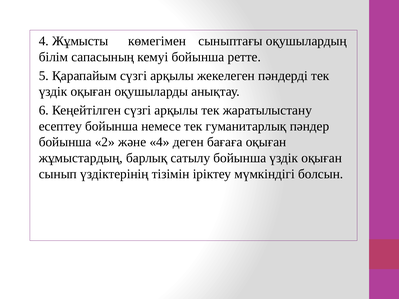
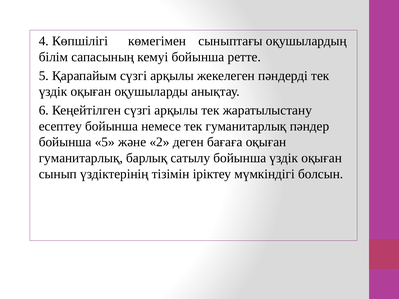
Жұмысты: Жұмысты -> Көпшілігі (80, 41)
бойынша 2: 2 -> 5 (105, 142)
және 4: 4 -> 2 (160, 142)
жұмыстардың: жұмыстардың -> гуманитарлық (81, 158)
